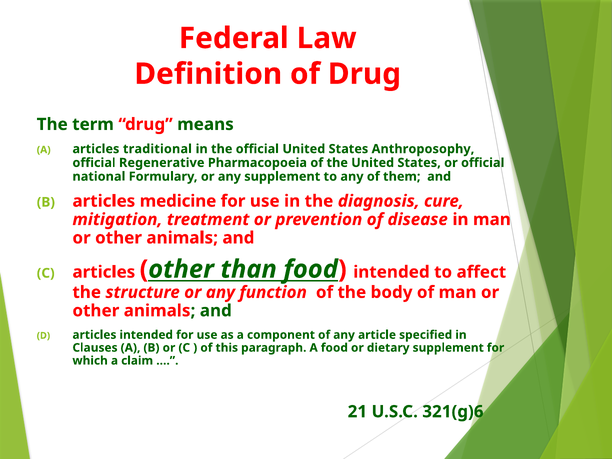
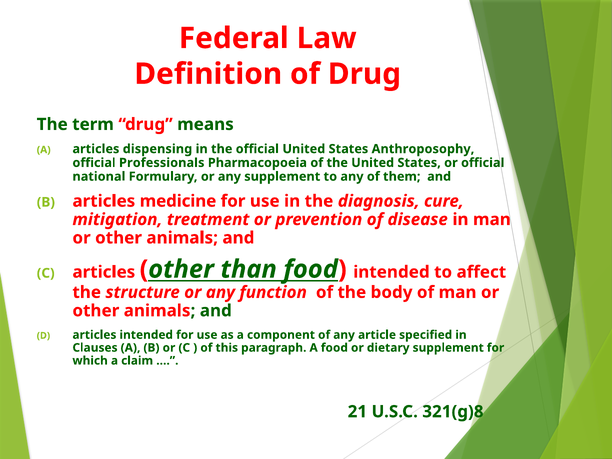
traditional: traditional -> dispensing (157, 149)
Regenerative: Regenerative -> Professionals (162, 163)
321(g)6: 321(g)6 -> 321(g)8 (453, 412)
